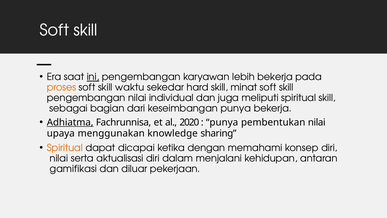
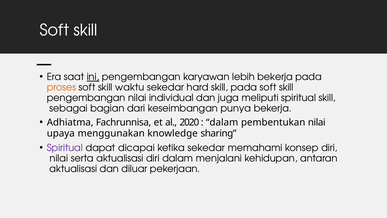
skill minat: minat -> pada (244, 87)
Adhiatma underline: present -> none (70, 122)
punya: punya -> dalam (222, 122)
Spiritual colour: orange -> purple (65, 148)
ketika dengan: dengan -> sekedar (206, 148)
gamifikasi: gamifikasi -> aktualisasi (73, 169)
